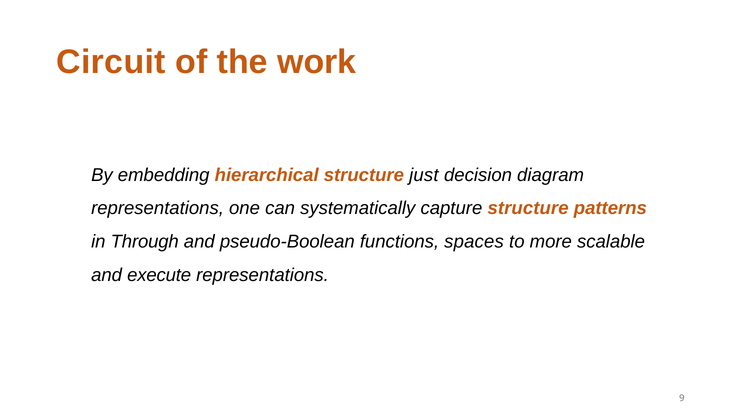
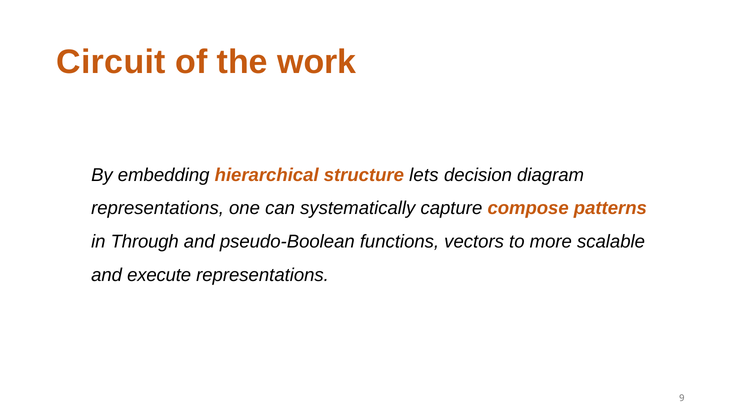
just: just -> lets (424, 175)
capture structure: structure -> compose (528, 208)
spaces: spaces -> vectors (474, 242)
